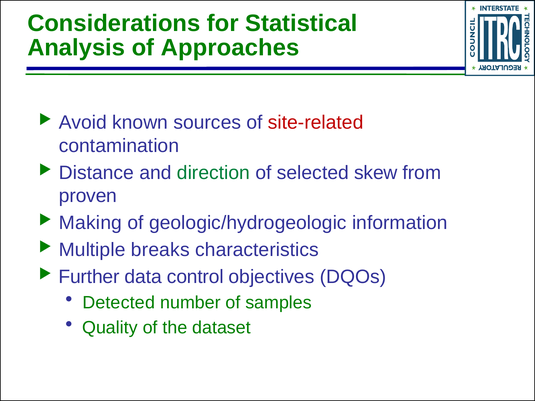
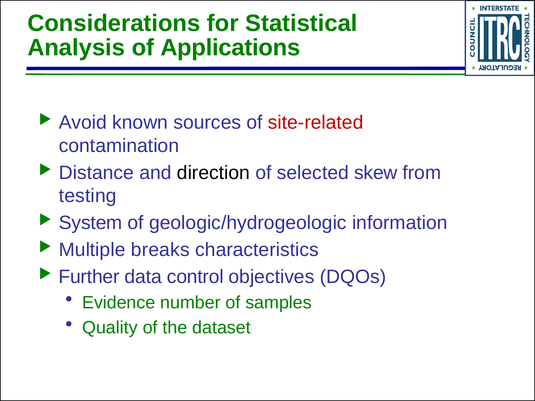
Approaches: Approaches -> Applications (230, 48)
direction colour: green -> black (213, 173)
proven: proven -> testing (88, 196)
Making: Making -> System (91, 223)
Detected: Detected -> Evidence (119, 303)
